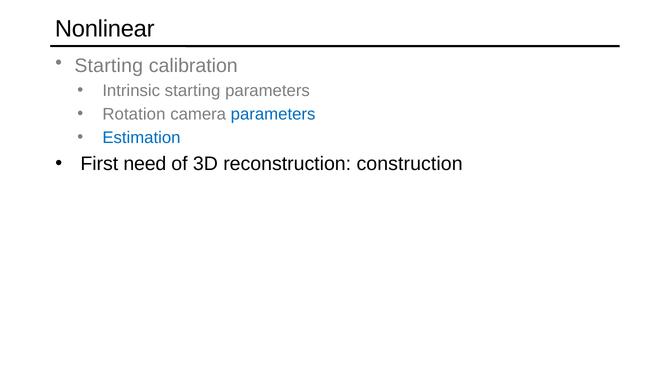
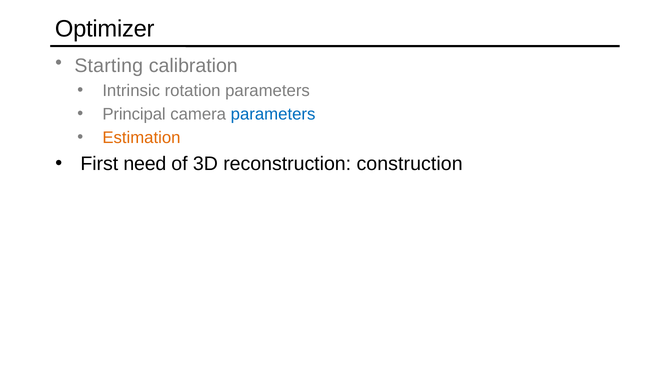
Nonlinear: Nonlinear -> Optimizer (105, 29)
Intrinsic starting: starting -> rotation (193, 91)
Rotation: Rotation -> Principal (134, 114)
Estimation colour: blue -> orange (141, 138)
